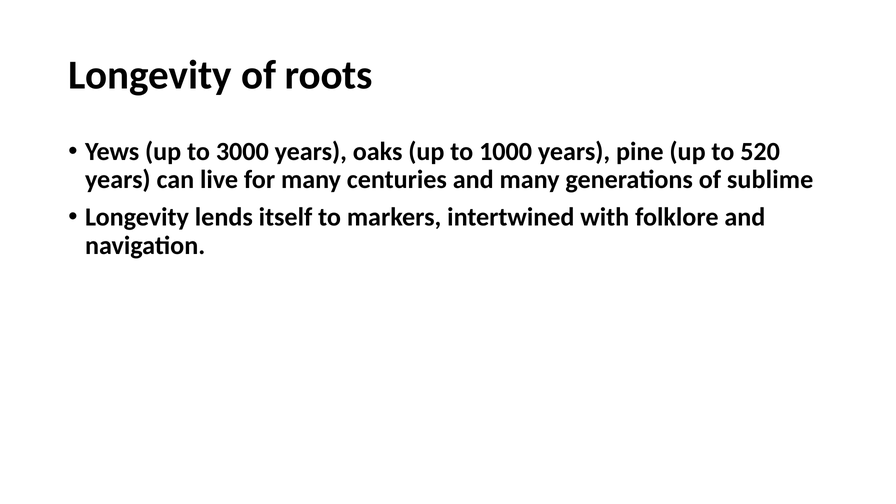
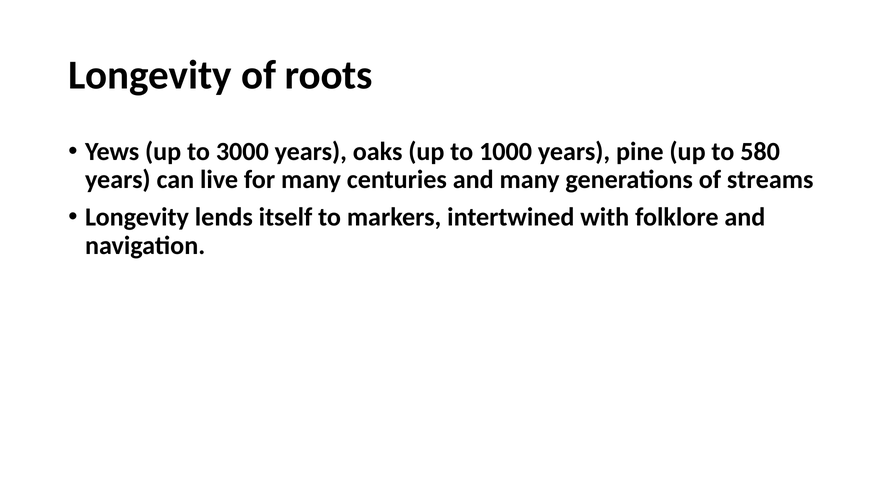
520: 520 -> 580 (760, 151)
sublime: sublime -> streams (770, 180)
